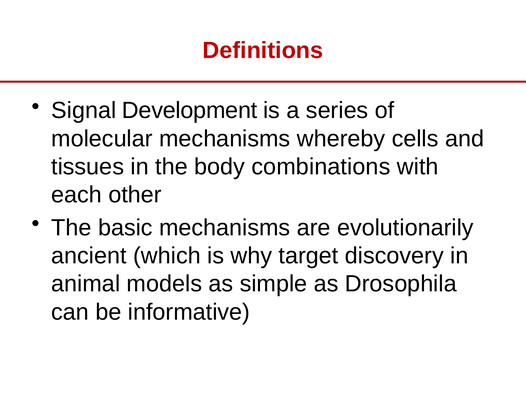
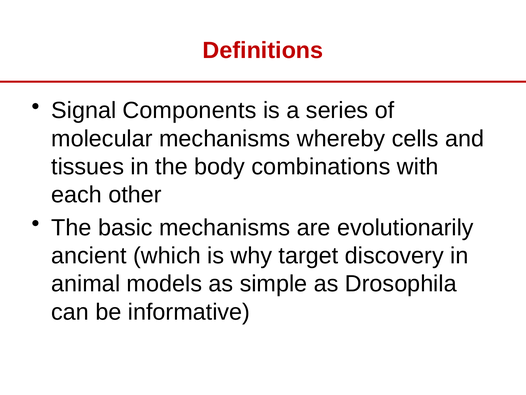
Development: Development -> Components (189, 110)
